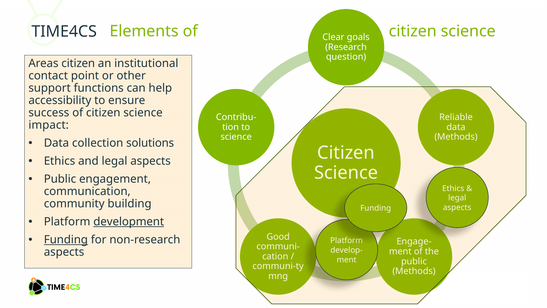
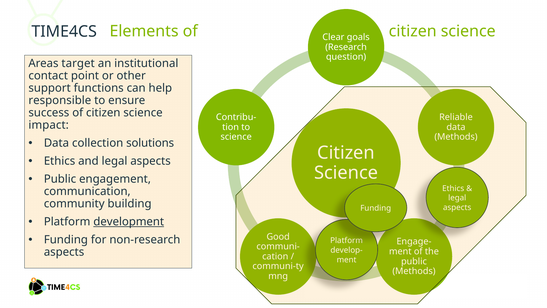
Areas citizen: citizen -> target (78, 63)
accessibility: accessibility -> responsible (60, 100)
Funding underline: present -> none (66, 240)
